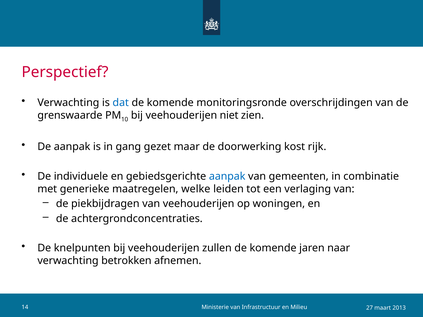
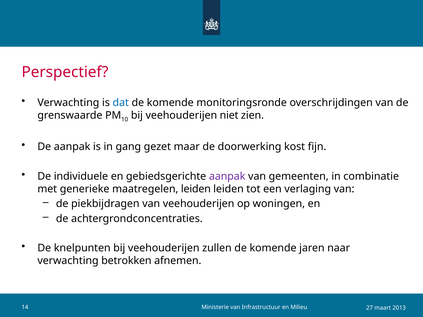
rijk: rijk -> fijn (317, 147)
aanpak colour: blue -> purple (227, 176)
maatregelen welke: welke -> leiden (196, 189)
